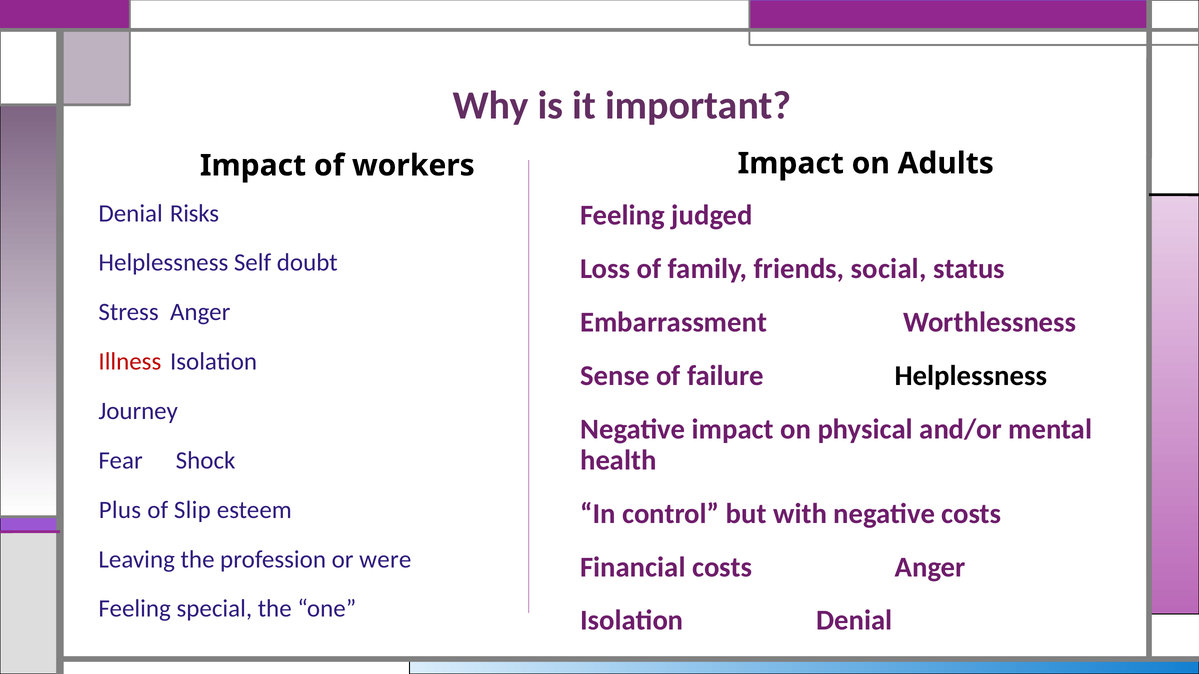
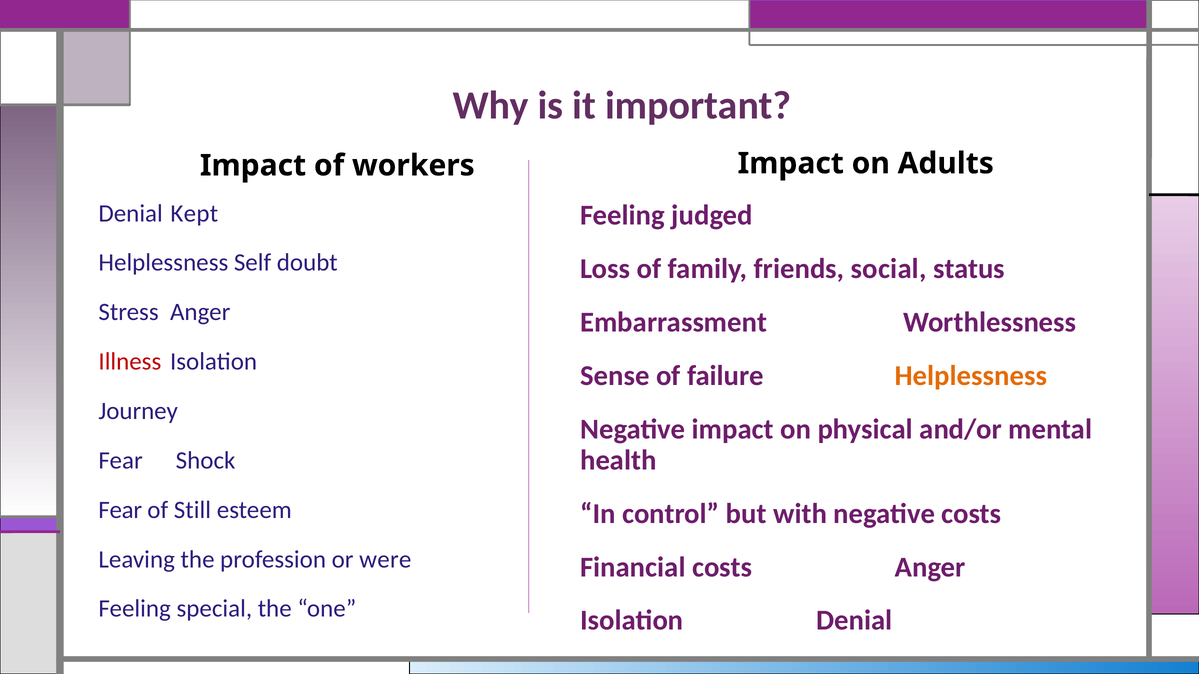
Risks: Risks -> Kept (194, 214)
Helplessness colour: black -> orange (971, 376)
Plus: Plus -> Fear (120, 510)
Slip: Slip -> Still (192, 510)
